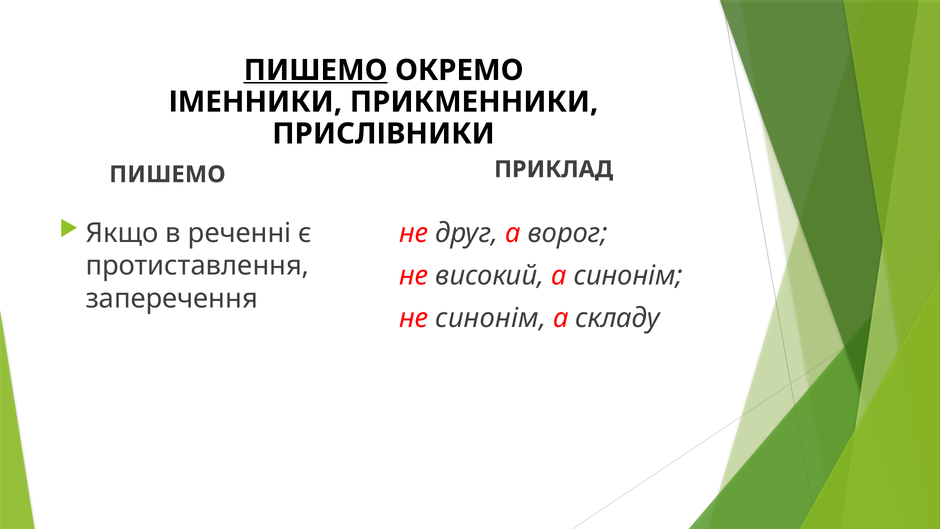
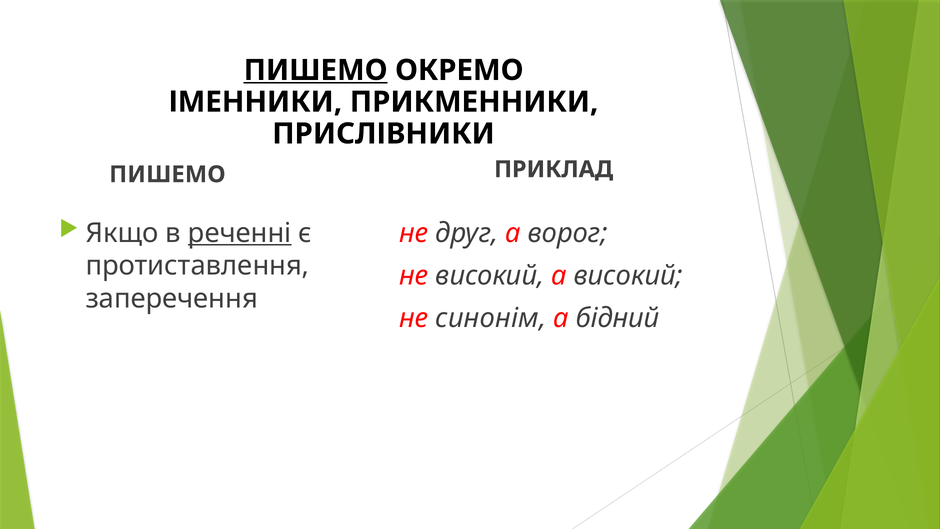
реченні underline: none -> present (240, 233)
а синонім: синонім -> високий (628, 276)
складу: складу -> бідний (618, 318)
